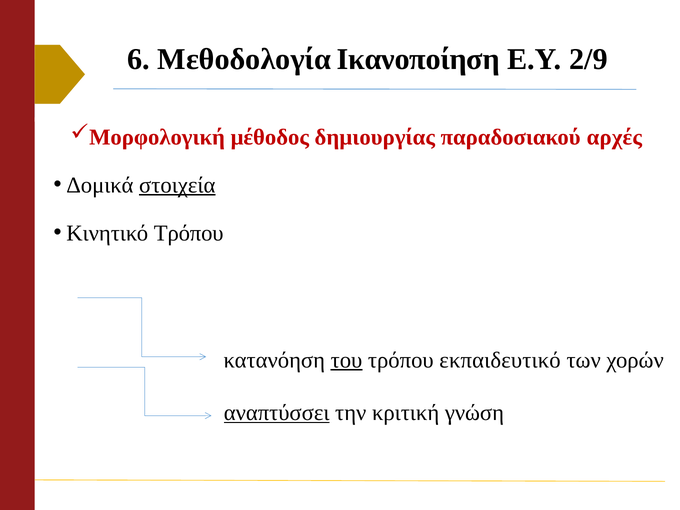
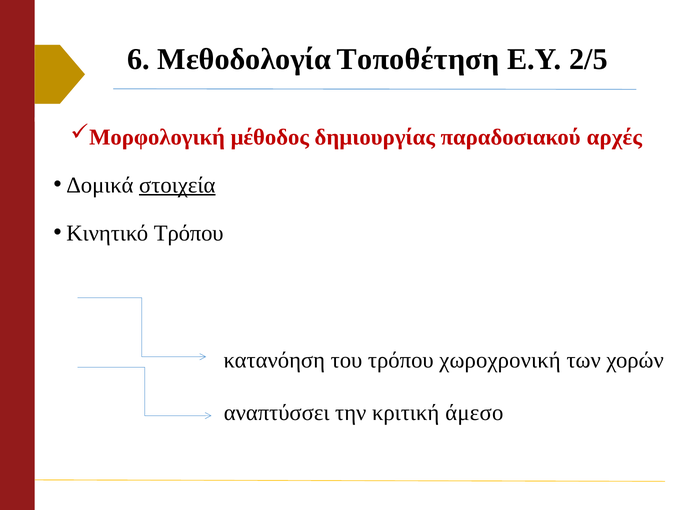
Ικανοποίηση: Ικανοποίηση -> Τοποθέτηση (418, 59)
2/9: 2/9 -> 2/5 (589, 59)
του underline: present -> none (347, 360)
εκπαιδευτικό: εκπαιδευτικό -> χωροχρονική (500, 360)
αναπτύσσει underline: present -> none (277, 413)
γνώση: γνώση -> άμεσο (474, 413)
